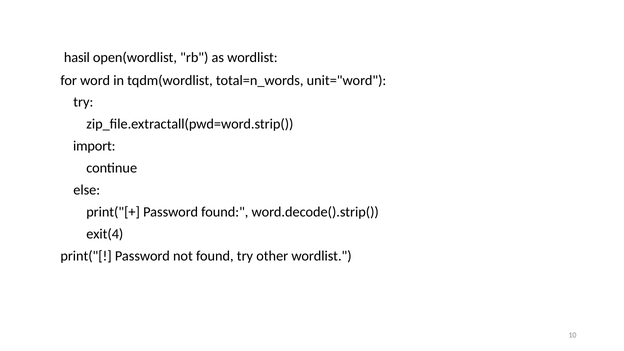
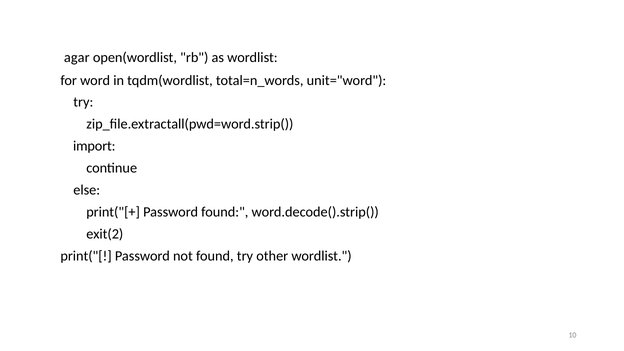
hasil: hasil -> agar (77, 58)
exit(4: exit(4 -> exit(2 (105, 234)
